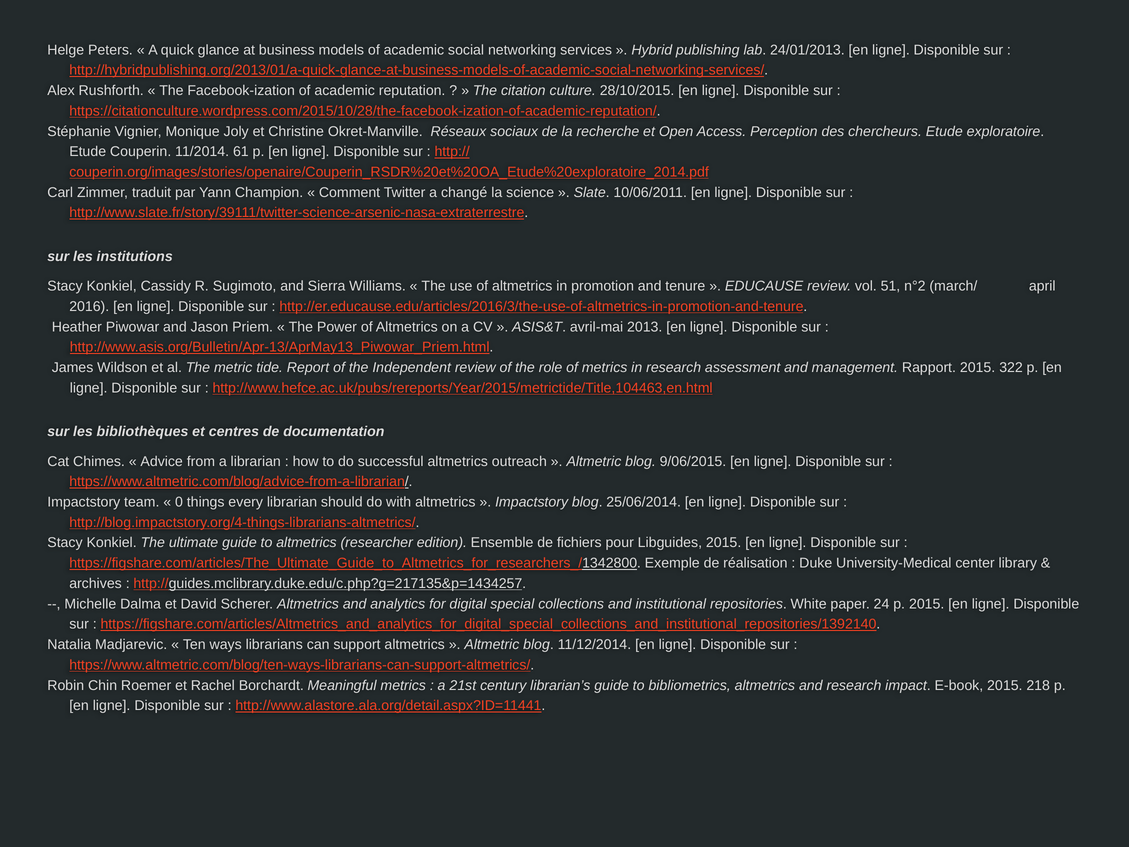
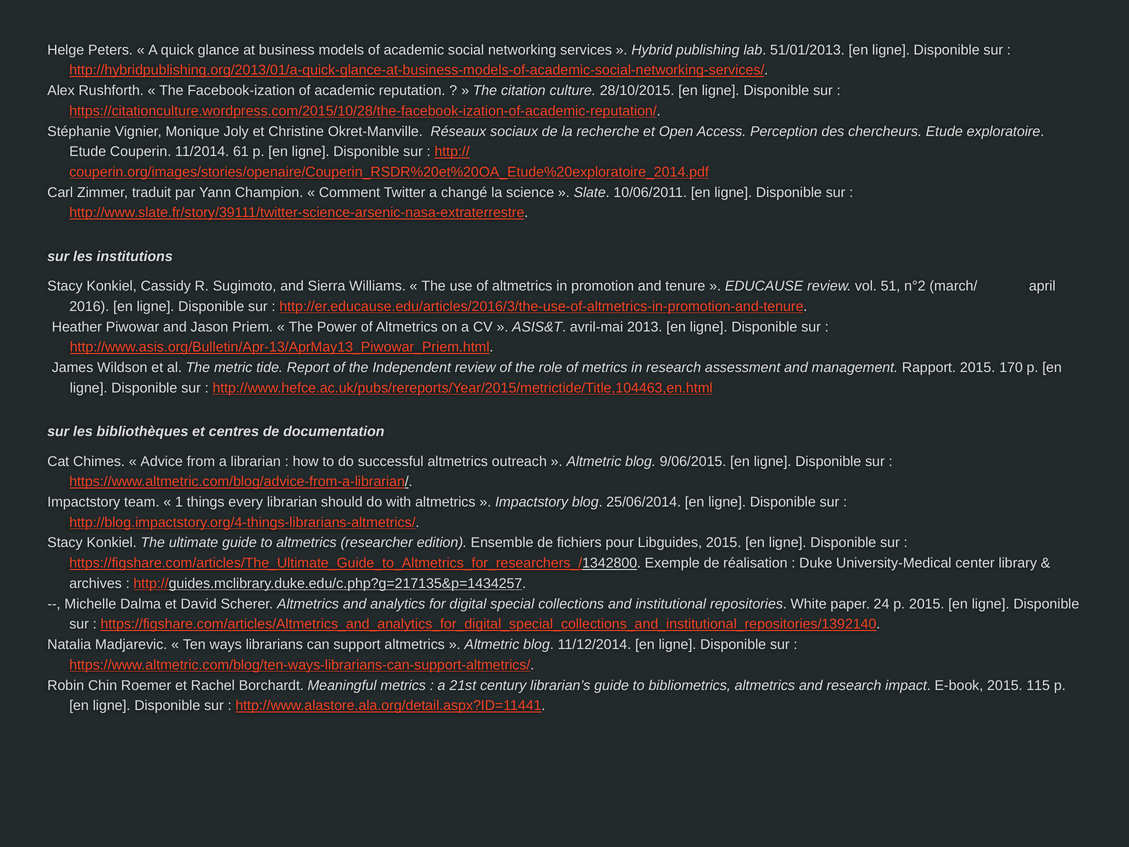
24/01/2013: 24/01/2013 -> 51/01/2013 (807, 50)
322: 322 -> 170 (1011, 368)
0: 0 -> 1 (179, 502)
218: 218 -> 115 (1038, 685)
